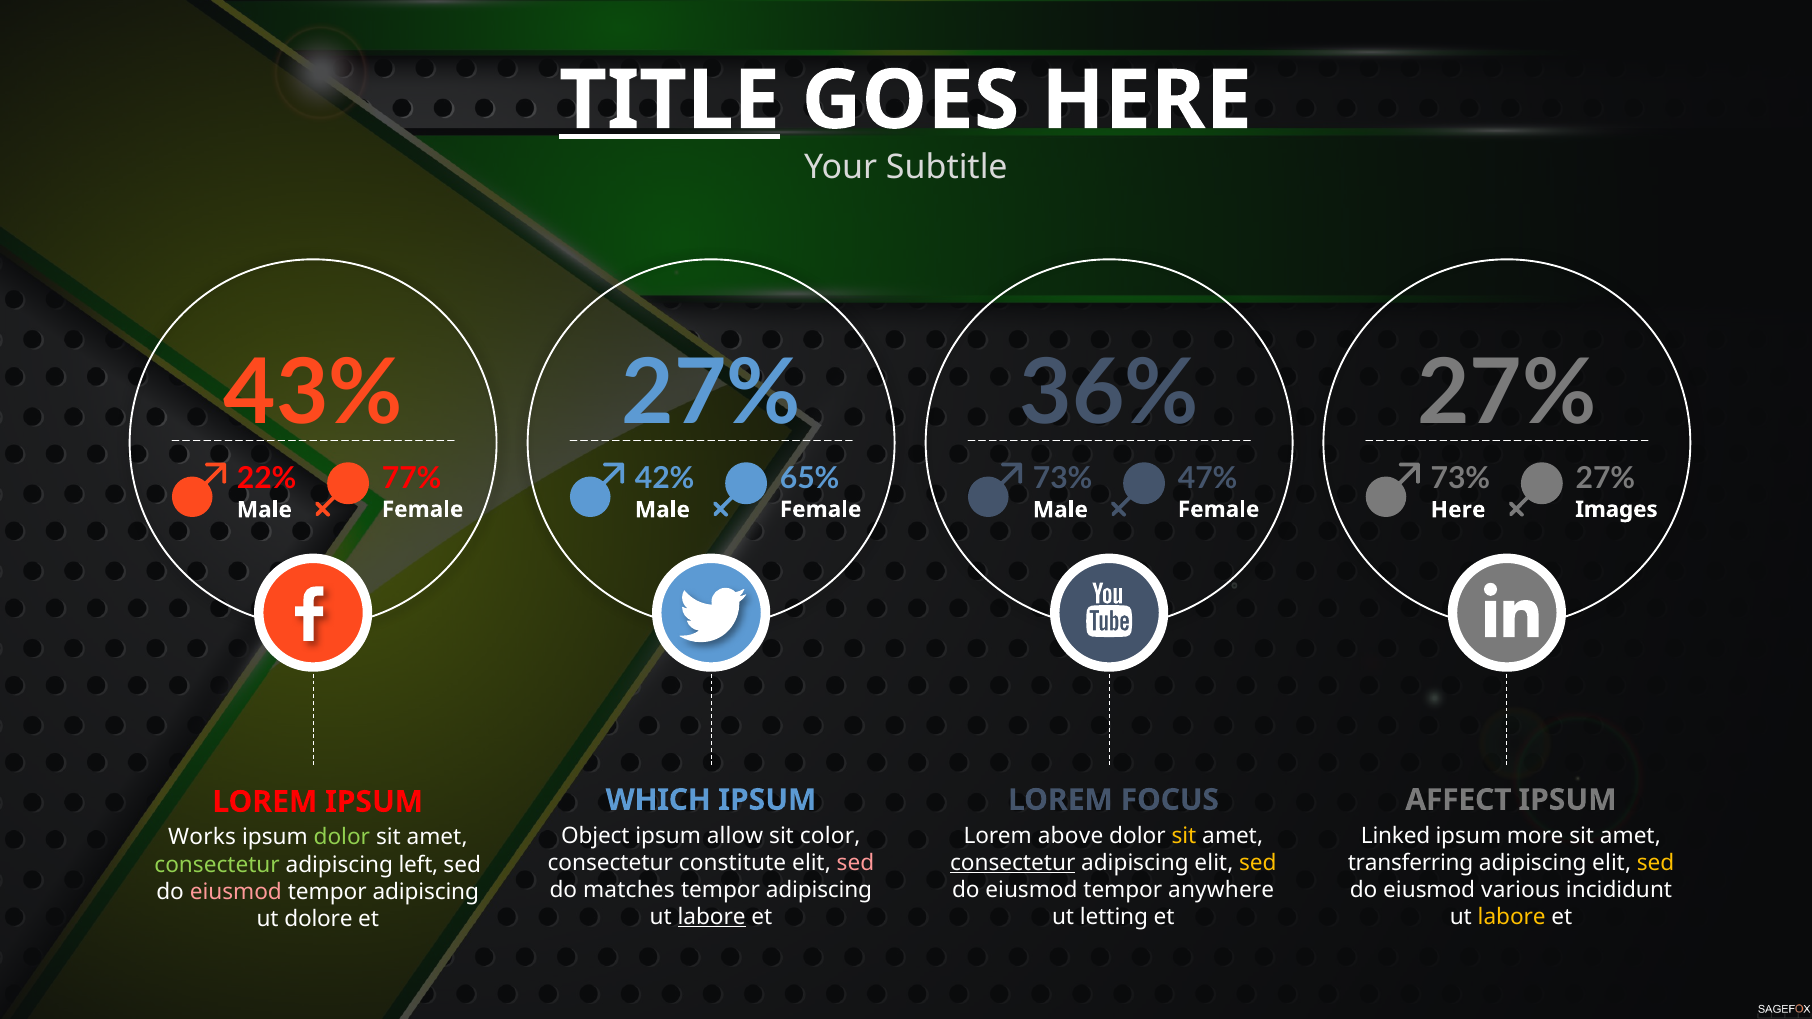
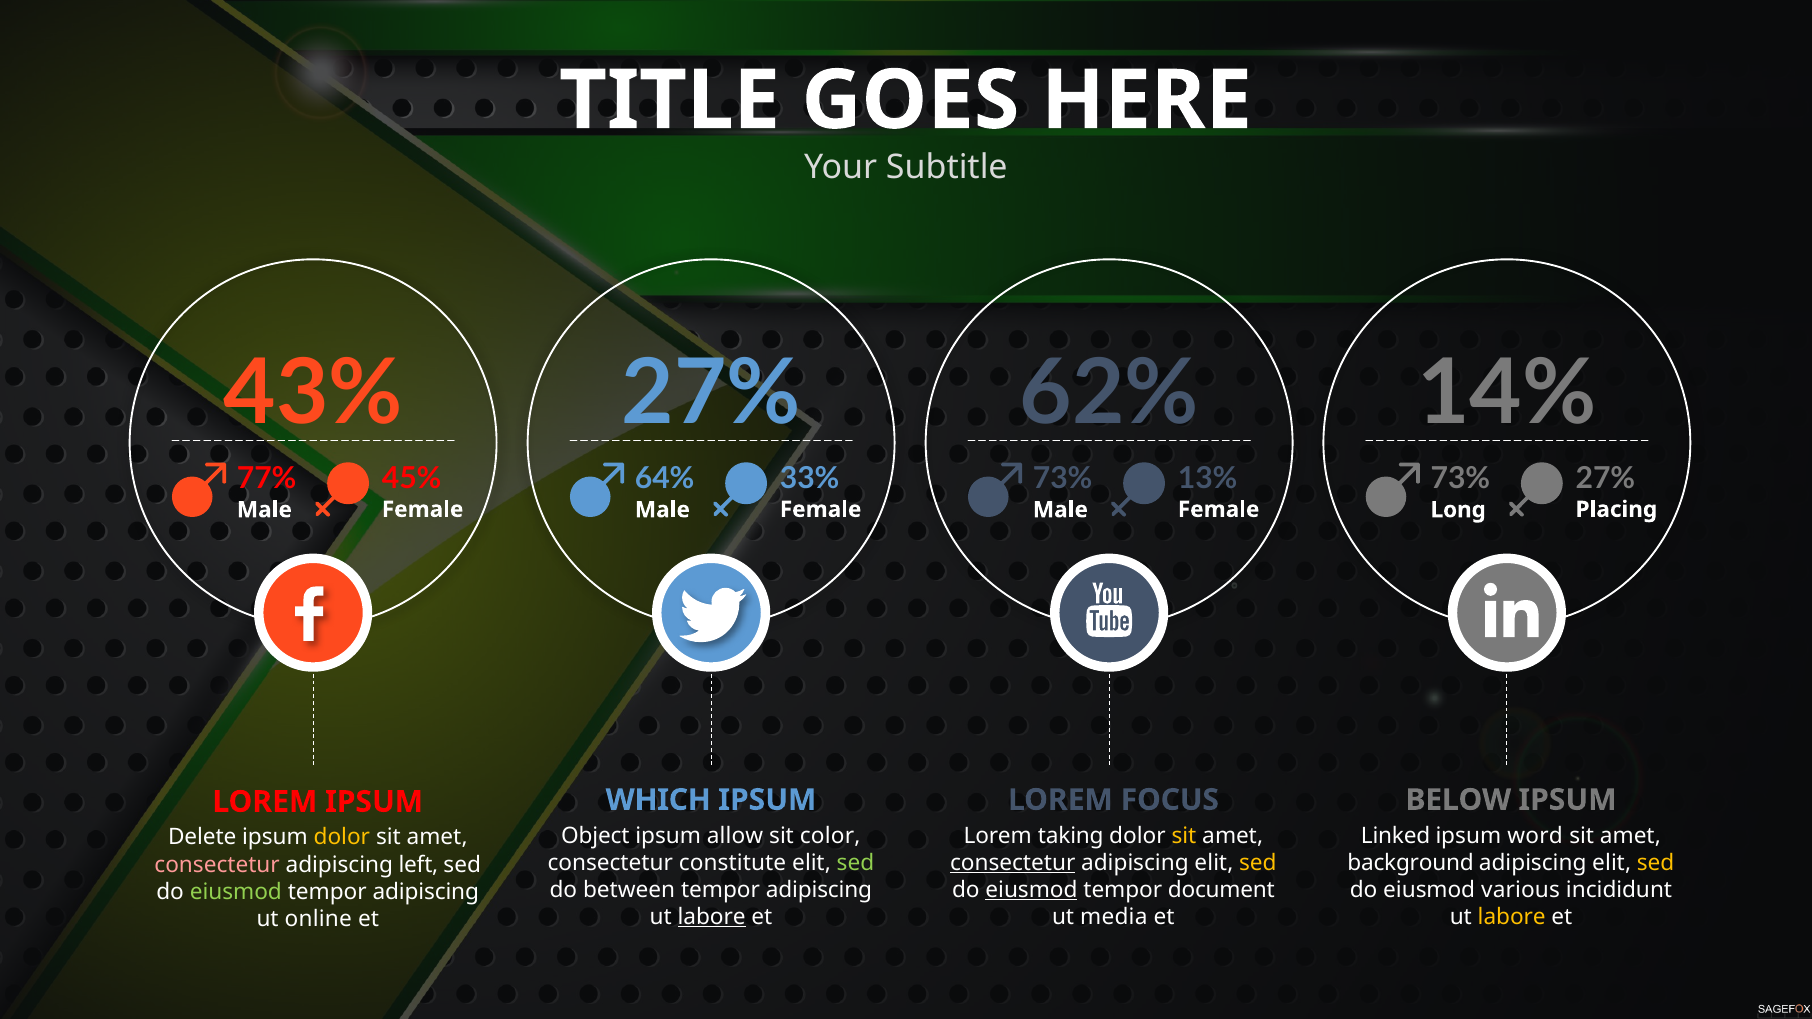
TITLE underline: present -> none (669, 101)
36%: 36% -> 62% (1109, 393)
27%: 27% -> 14% (1507, 393)
77%: 77% -> 45% (412, 478)
65%: 65% -> 33% (810, 478)
47%: 47% -> 13% (1208, 478)
22%: 22% -> 77% (267, 479)
42%: 42% -> 64% (665, 479)
Images: Images -> Placing (1616, 510)
Here: Here -> Long (1458, 510)
AFFECT: AFFECT -> BELOW (1458, 800)
above: above -> taking (1071, 836)
more: more -> word (1535, 836)
Works: Works -> Delete (202, 838)
dolor colour: light green -> yellow (342, 838)
sed colour: pink -> light green (855, 863)
transferring: transferring -> background (1411, 863)
consectetur colour: light green -> pink (217, 865)
matches: matches -> between (629, 890)
eiusmod underline: none -> present (1031, 890)
anywhere: anywhere -> document (1221, 890)
eiusmod colour: pink -> light green (236, 892)
letting: letting -> media (1114, 917)
dolore: dolore -> online (318, 919)
